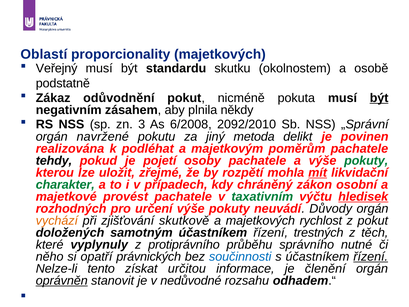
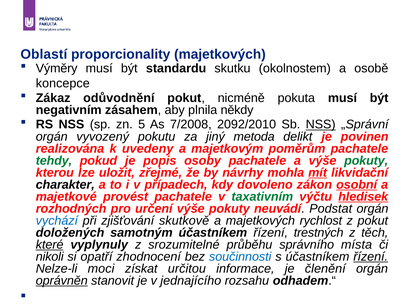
Veřejný: Veřejný -> Výměry (57, 68)
podstatně: podstatně -> koncepce (63, 83)
být underline: present -> none (379, 98)
3: 3 -> 5 (142, 124)
6/2008: 6/2008 -> 7/2008 (191, 124)
NSS underline: none -> present (321, 124)
navržené: navržené -> vyvozený (103, 136)
podléhat: podléhat -> uvedeny (148, 148)
tehdy colour: black -> green (54, 160)
pojetí: pojetí -> popis (160, 160)
rozpětí: rozpětí -> návrhy (243, 172)
charakter colour: green -> black (65, 184)
chráněný: chráněný -> dovoleno (265, 184)
osobní underline: none -> present (357, 184)
Důvody: Důvody -> Podstat (331, 208)
vychází colour: orange -> blue (57, 220)
které underline: none -> present (50, 244)
protiprávního: protiprávního -> srozumitelné (184, 244)
nutné: nutné -> místa (357, 244)
něho: něho -> nikoli (50, 256)
právnických: právnických -> zhodnocení (149, 256)
tento: tento -> moci (101, 268)
nedůvodné: nedůvodné -> jednajícího (191, 280)
